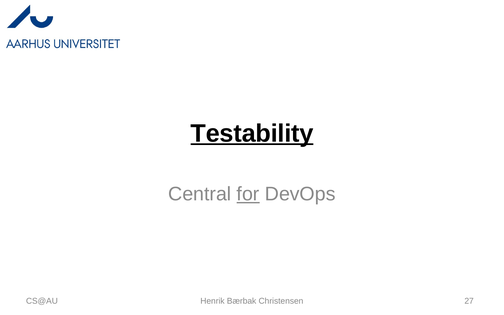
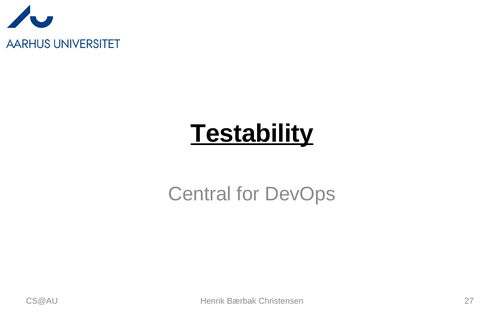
for underline: present -> none (248, 194)
